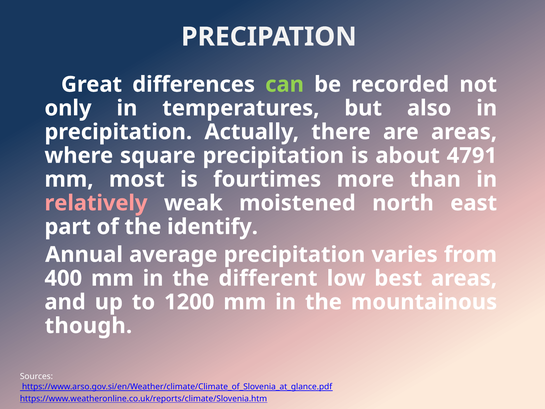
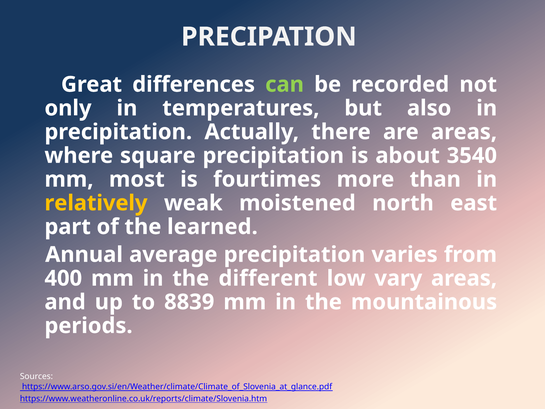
4791: 4791 -> 3540 (472, 156)
relatively colour: pink -> yellow (96, 203)
identify: identify -> learned (212, 227)
best: best -> vary (398, 278)
1200: 1200 -> 8839 (189, 302)
though: though -> periods (89, 326)
